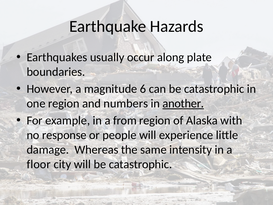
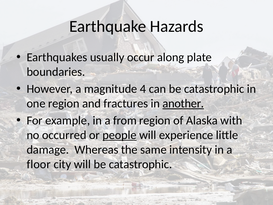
6: 6 -> 4 (143, 89)
numbers: numbers -> fractures (126, 103)
response: response -> occurred (64, 135)
people underline: none -> present (120, 135)
